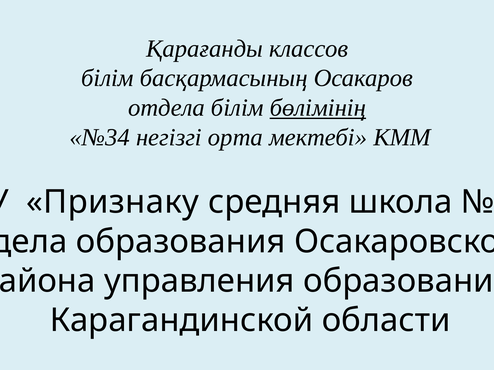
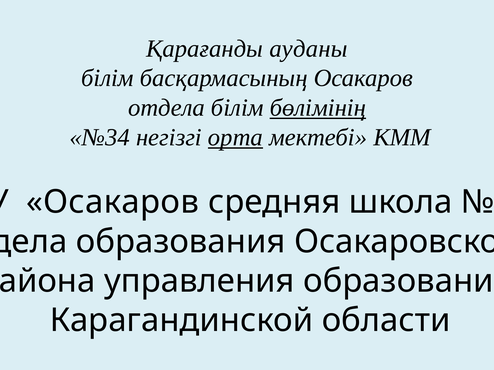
классов: классов -> ауданы (309, 49)
орта underline: none -> present (235, 138)
Признаку: Признаку -> Осакаров (113, 202)
